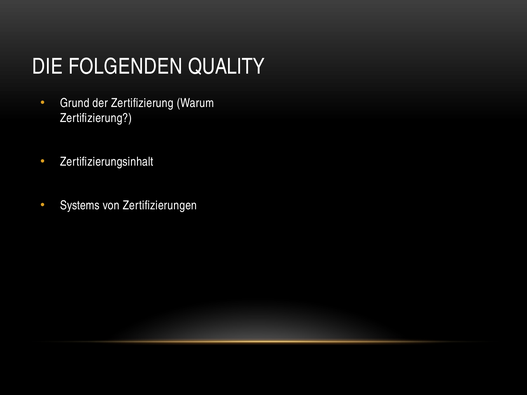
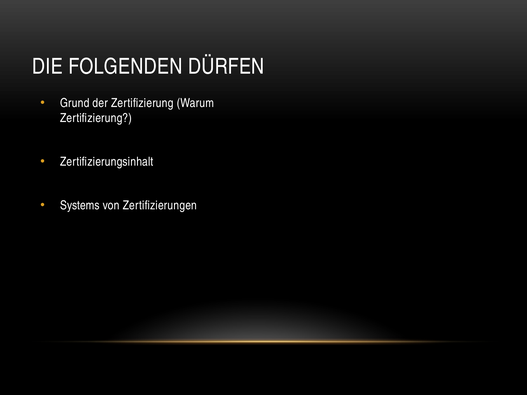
QUALITY: QUALITY -> DÜRFEN (226, 67)
